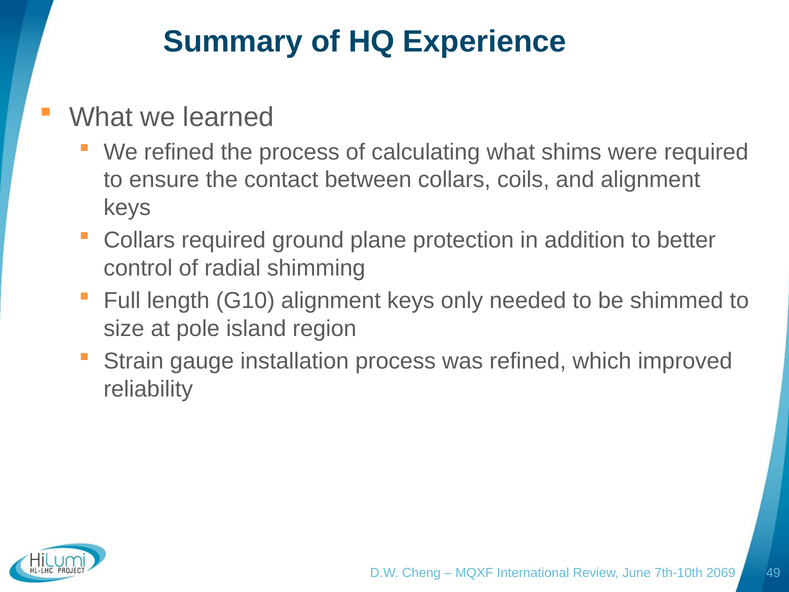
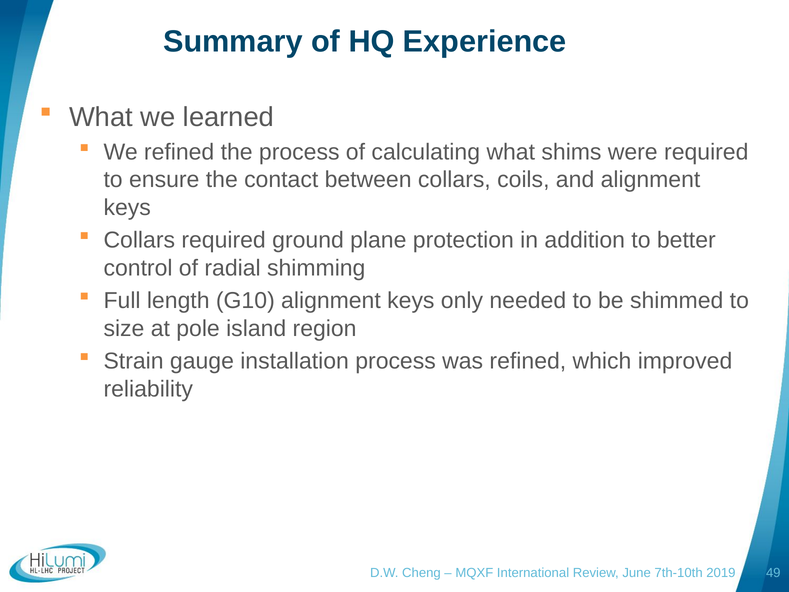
2069: 2069 -> 2019 (721, 573)
